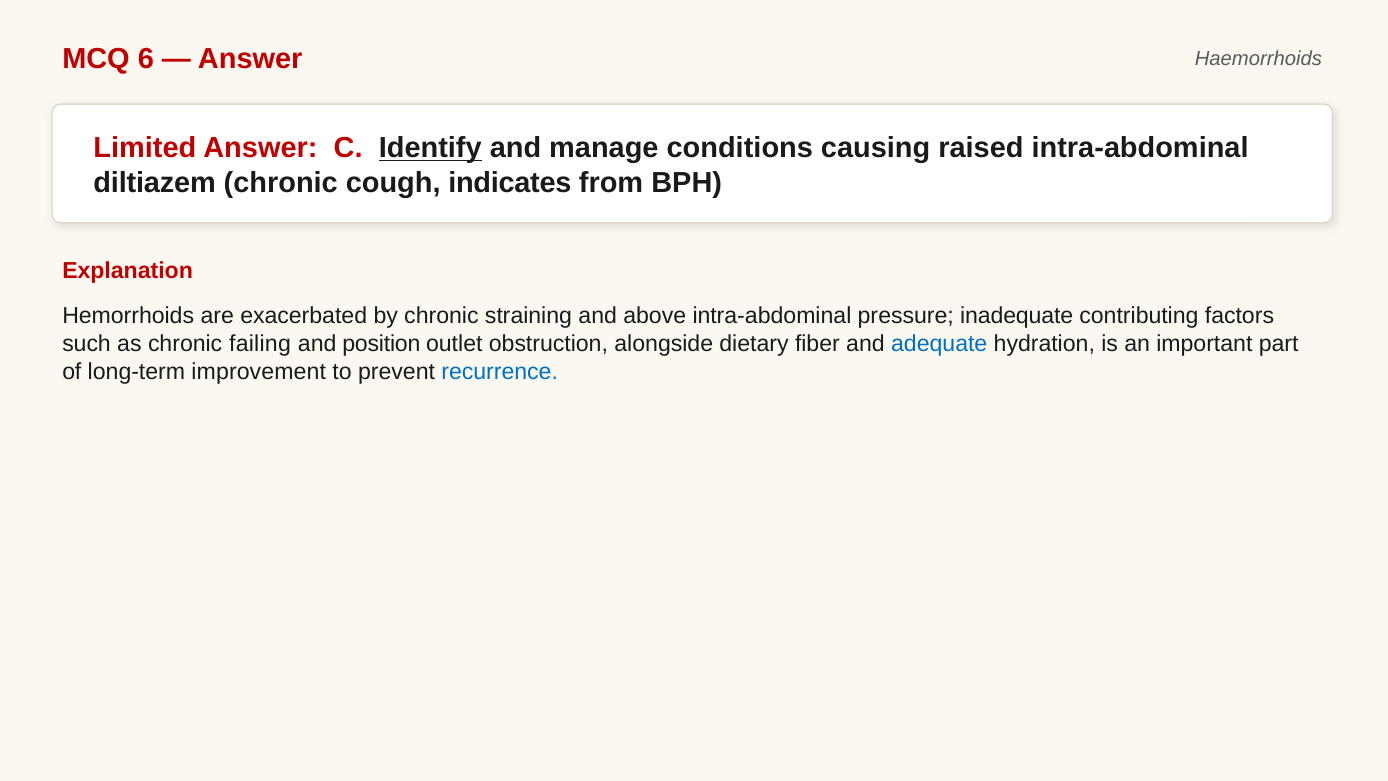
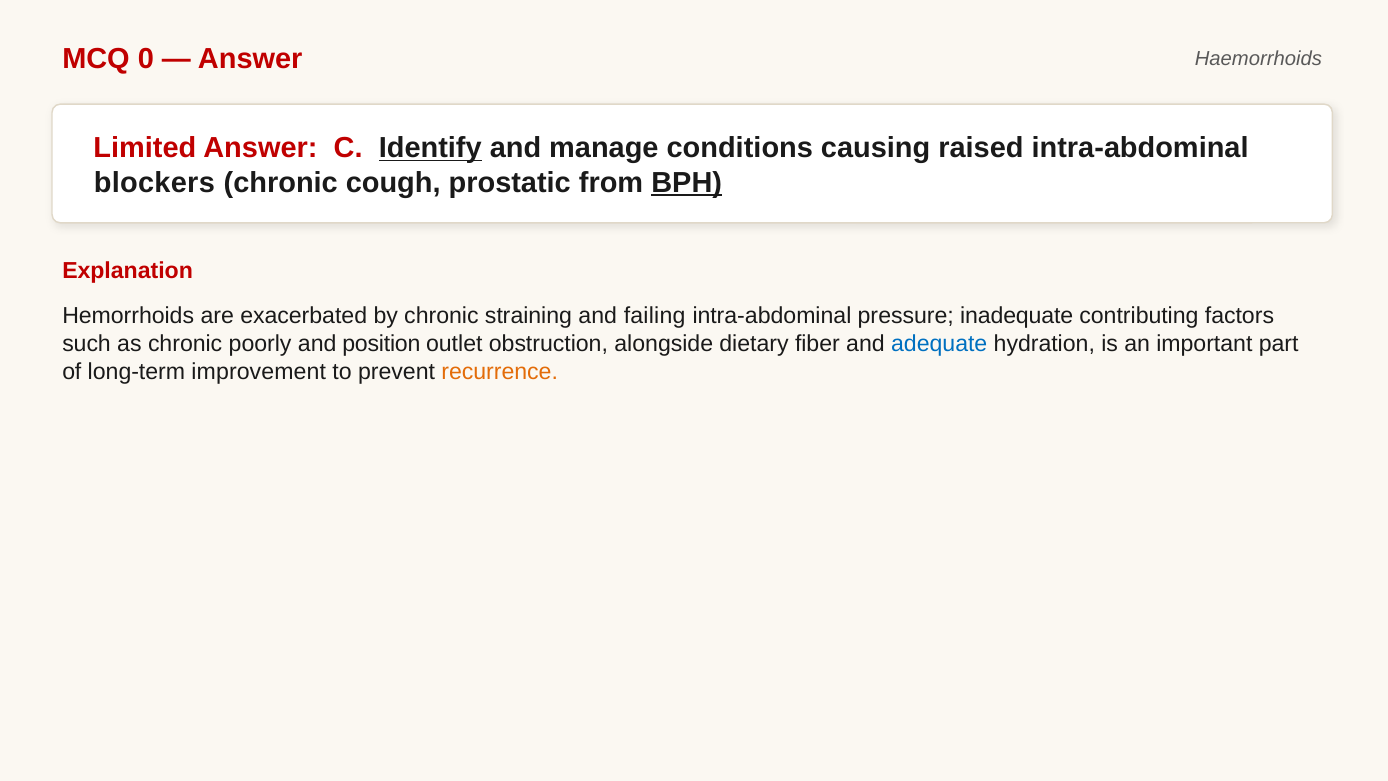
6: 6 -> 0 (146, 59)
diltiazem: diltiazem -> blockers (154, 183)
indicates: indicates -> prostatic (510, 183)
BPH underline: none -> present (687, 183)
above: above -> failing (655, 316)
failing: failing -> poorly (260, 344)
recurrence colour: blue -> orange (500, 372)
